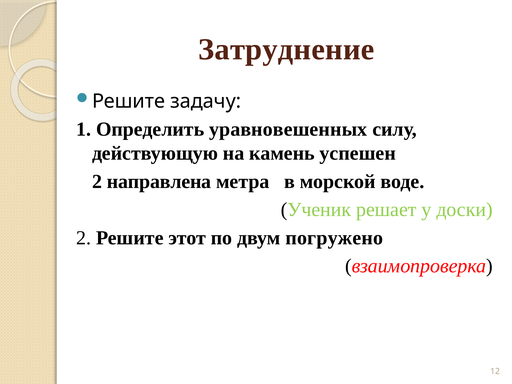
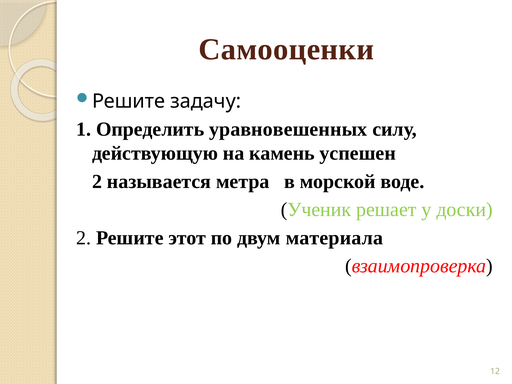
Затруднение: Затруднение -> Самооценки (286, 49)
направлена: направлена -> называется (159, 181)
погружено: погружено -> материала (334, 238)
